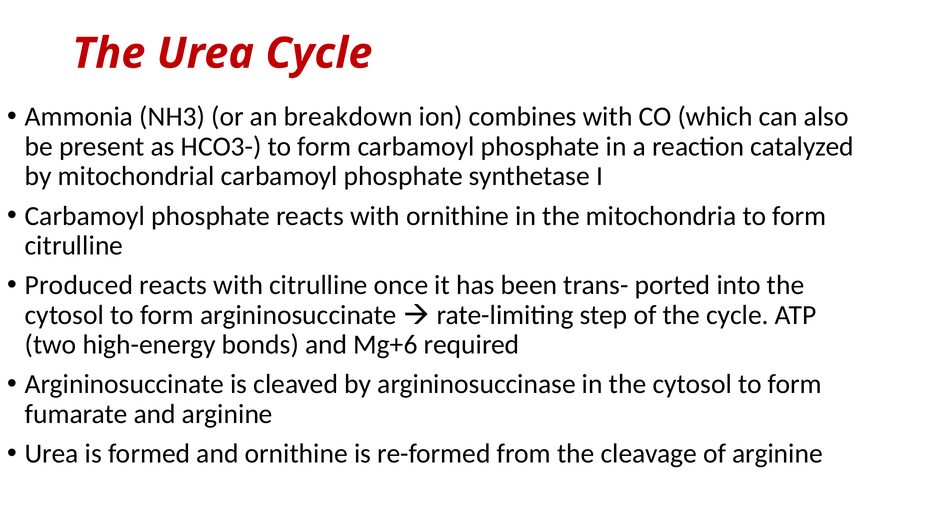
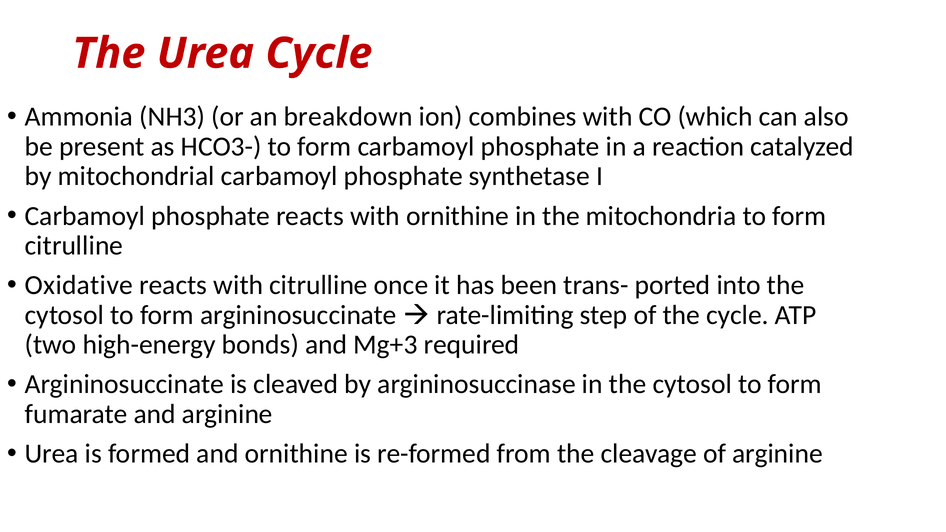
Produced: Produced -> Oxidative (79, 285)
Mg+6: Mg+6 -> Mg+3 (386, 345)
